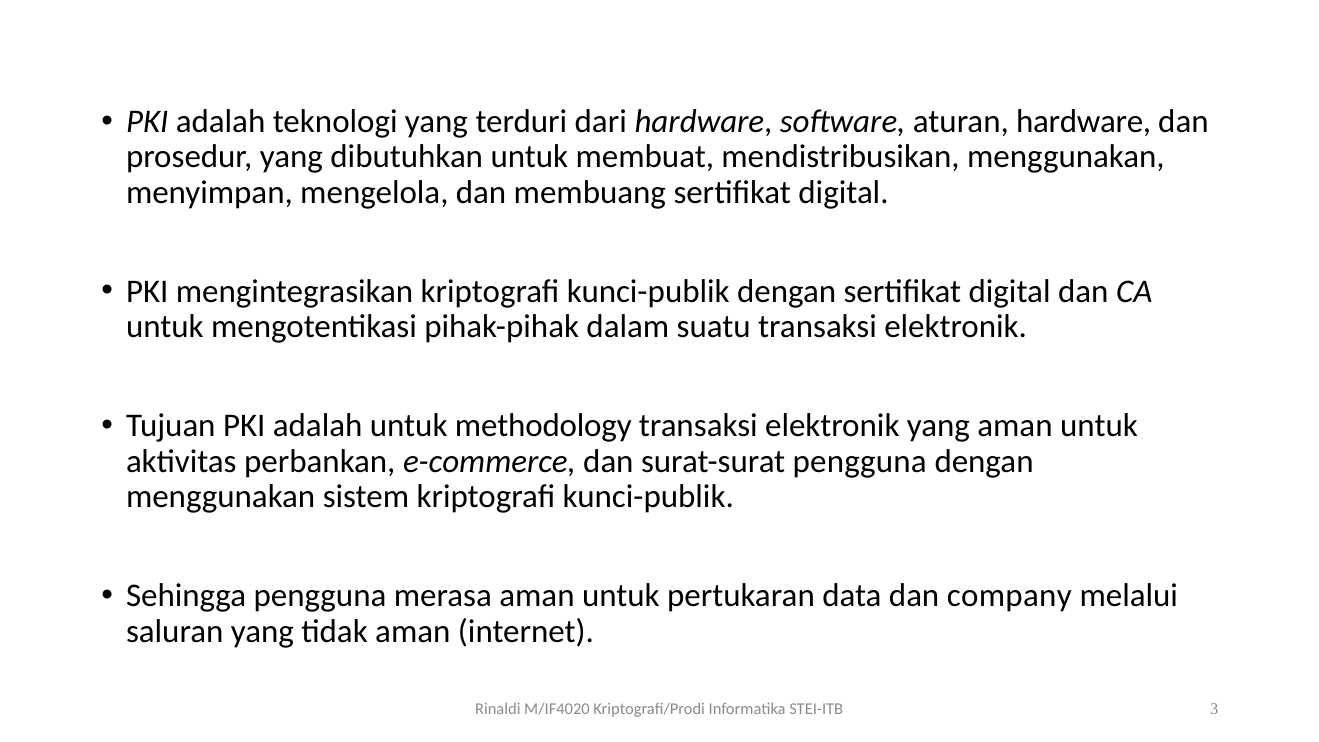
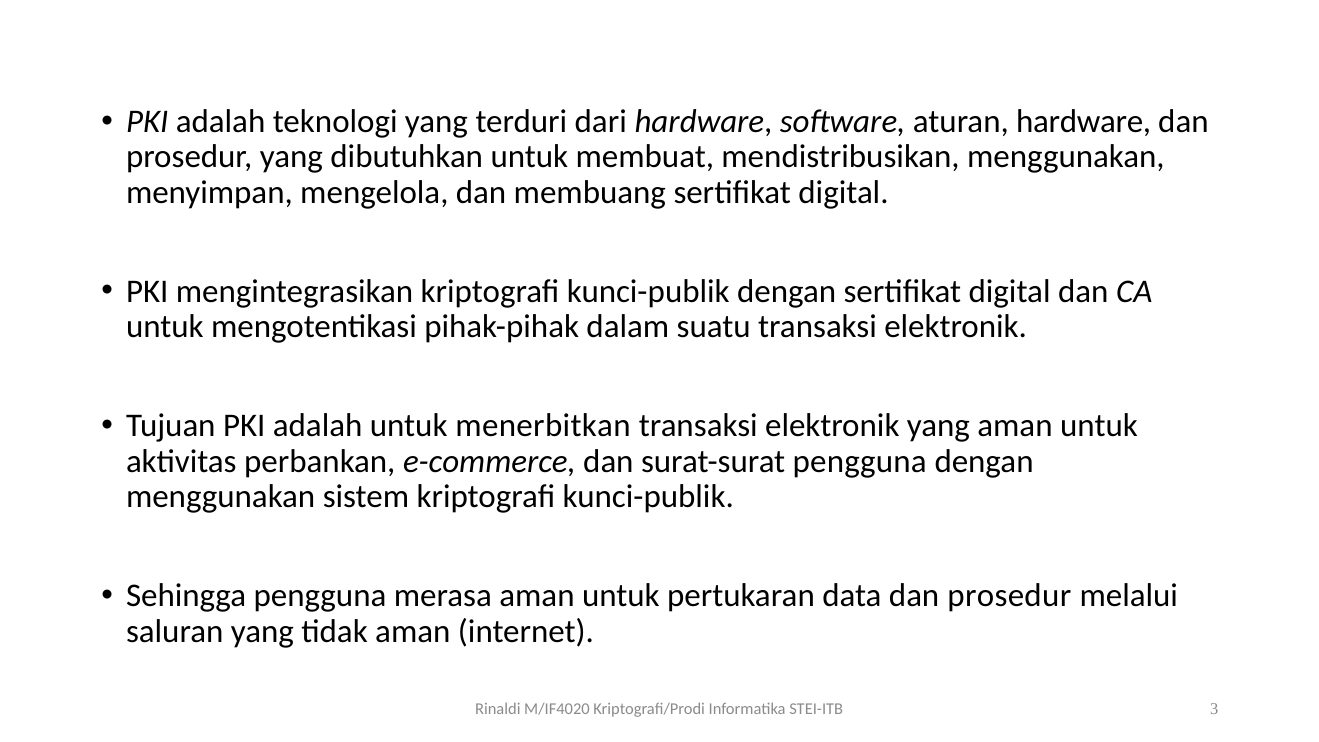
methodology: methodology -> menerbitkan (543, 426)
data dan company: company -> prosedur (1009, 596)
